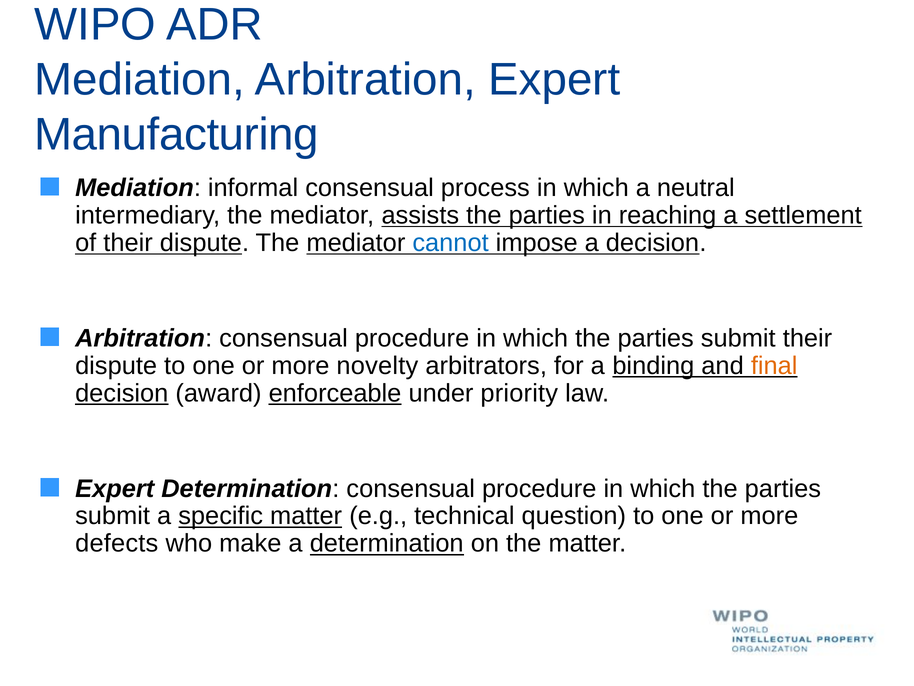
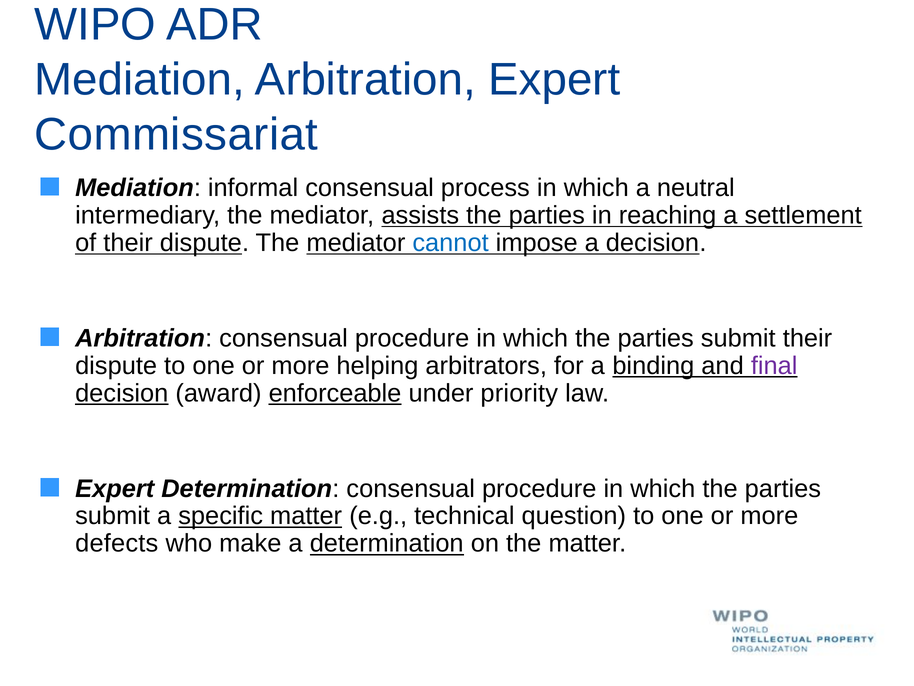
Manufacturing: Manufacturing -> Commissariat (176, 134)
novelty: novelty -> helping (377, 365)
final colour: orange -> purple (774, 365)
